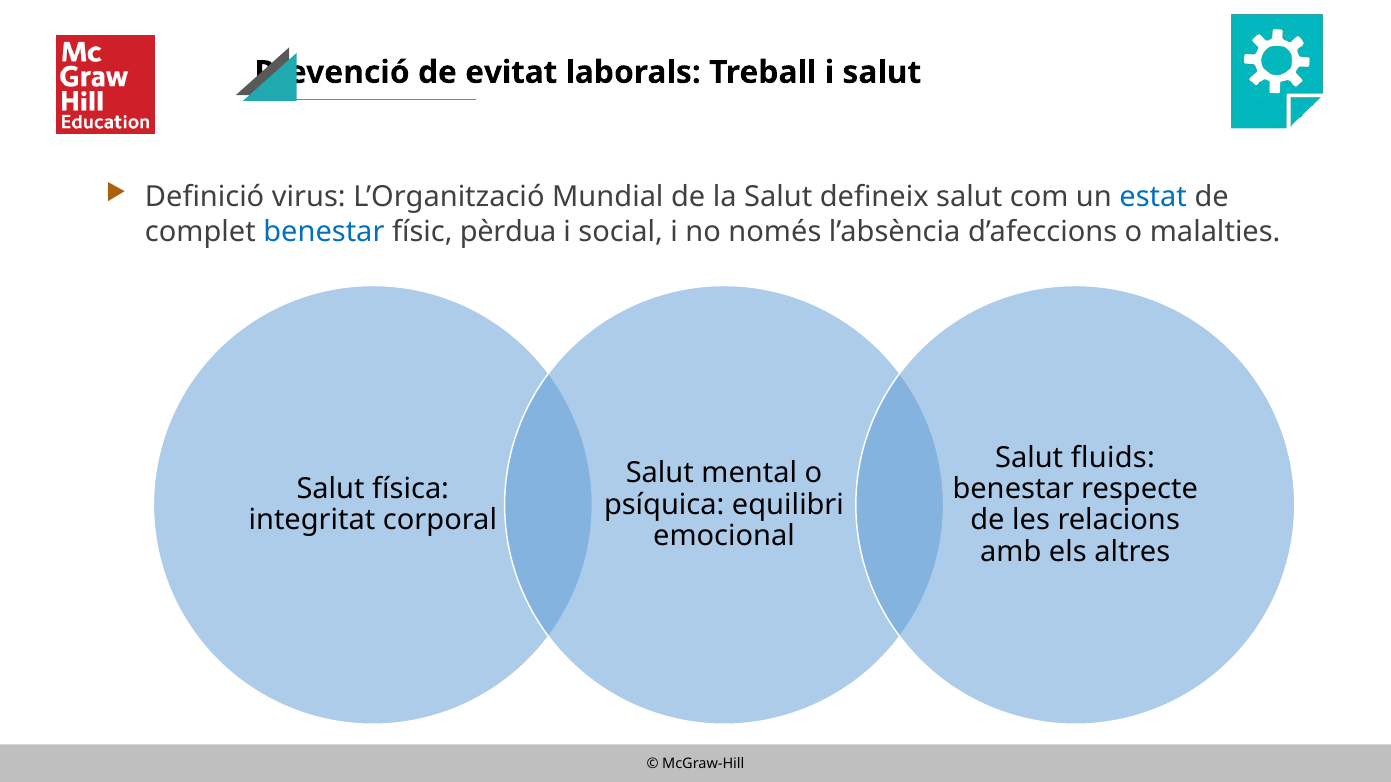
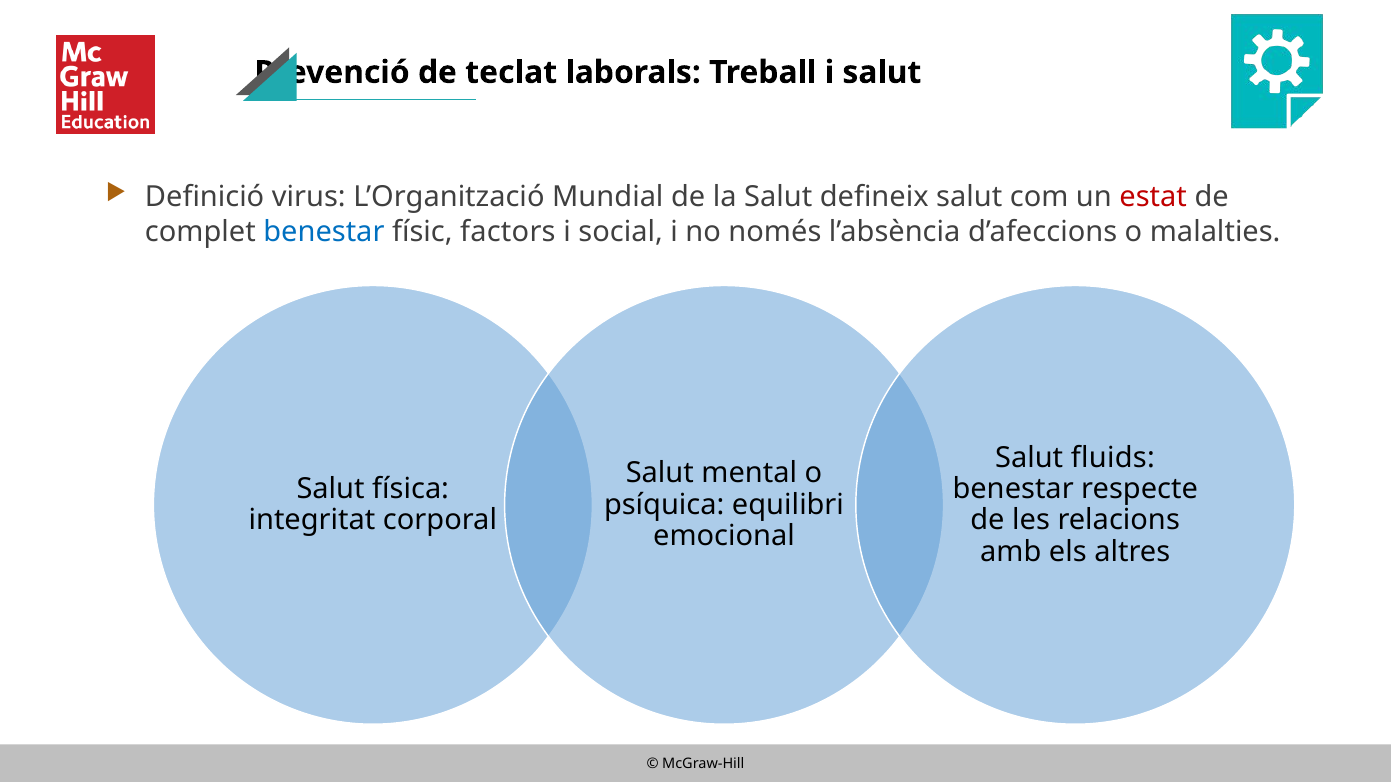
evitat: evitat -> teclat (511, 72)
estat colour: blue -> red (1153, 197)
pèrdua: pèrdua -> factors (508, 232)
